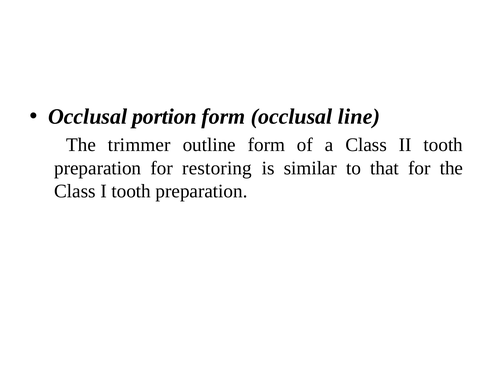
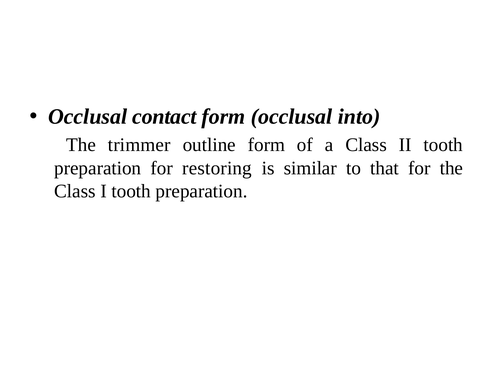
portion: portion -> contact (164, 117)
line: line -> into (359, 117)
